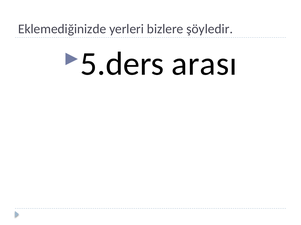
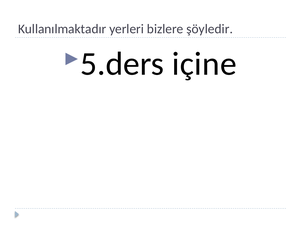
Eklemediğinizde: Eklemediğinizde -> Kullanılmaktadır (62, 29)
arası: arası -> içine (204, 64)
